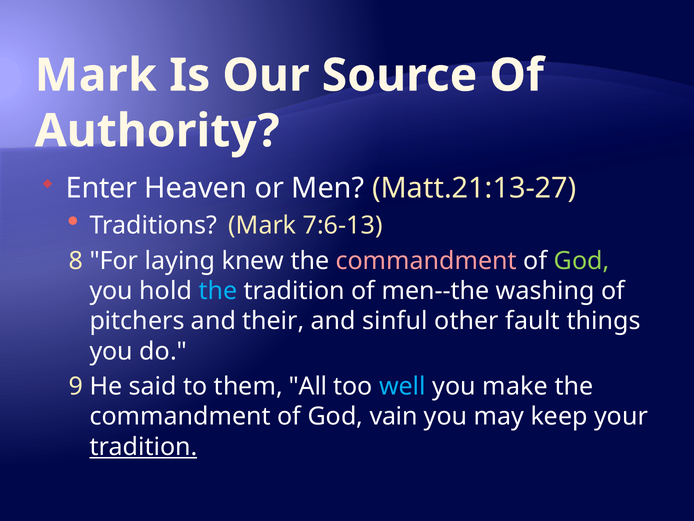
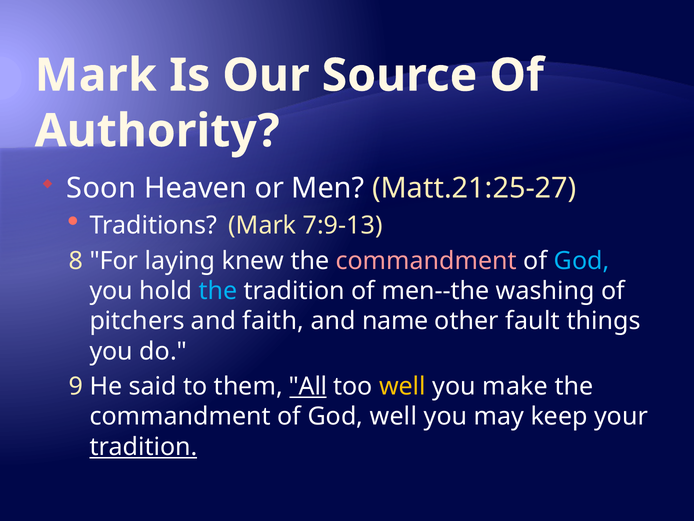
Enter: Enter -> Soon (101, 188)
Matt.21:13-27: Matt.21:13-27 -> Matt.21:25-27 (474, 188)
7:6-13: 7:6-13 -> 7:9-13 (343, 225)
God colour: light green -> light blue (582, 261)
their: their -> faith (273, 321)
sinful: sinful -> name (395, 321)
All underline: none -> present (308, 386)
well colour: light blue -> yellow (403, 386)
God vain: vain -> well (393, 416)
